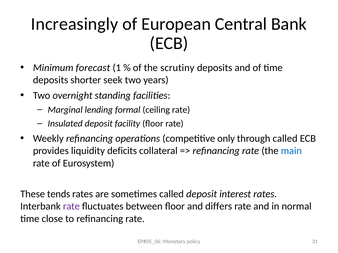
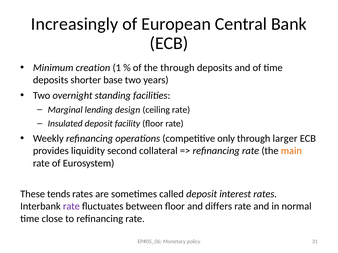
forecast: forecast -> creation (93, 68)
the scrutiny: scrutiny -> through (177, 68)
seek: seek -> base (113, 80)
formal: formal -> design (128, 110)
through called: called -> larger (285, 139)
deficits: deficits -> second (122, 151)
main colour: blue -> orange (291, 151)
